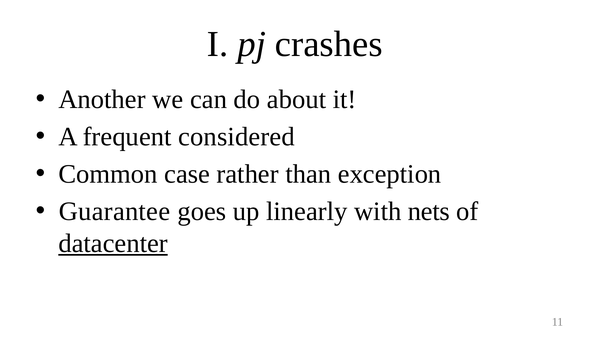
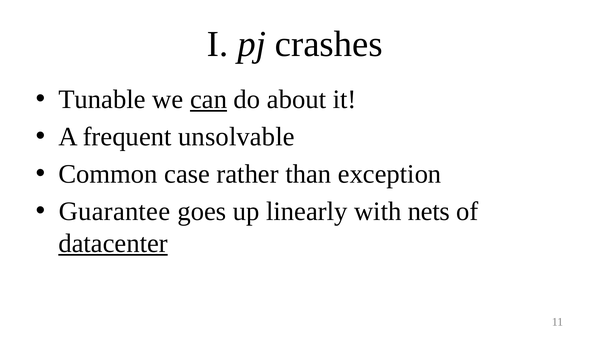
Another: Another -> Tunable (102, 99)
can underline: none -> present (209, 99)
considered: considered -> unsolvable (236, 137)
